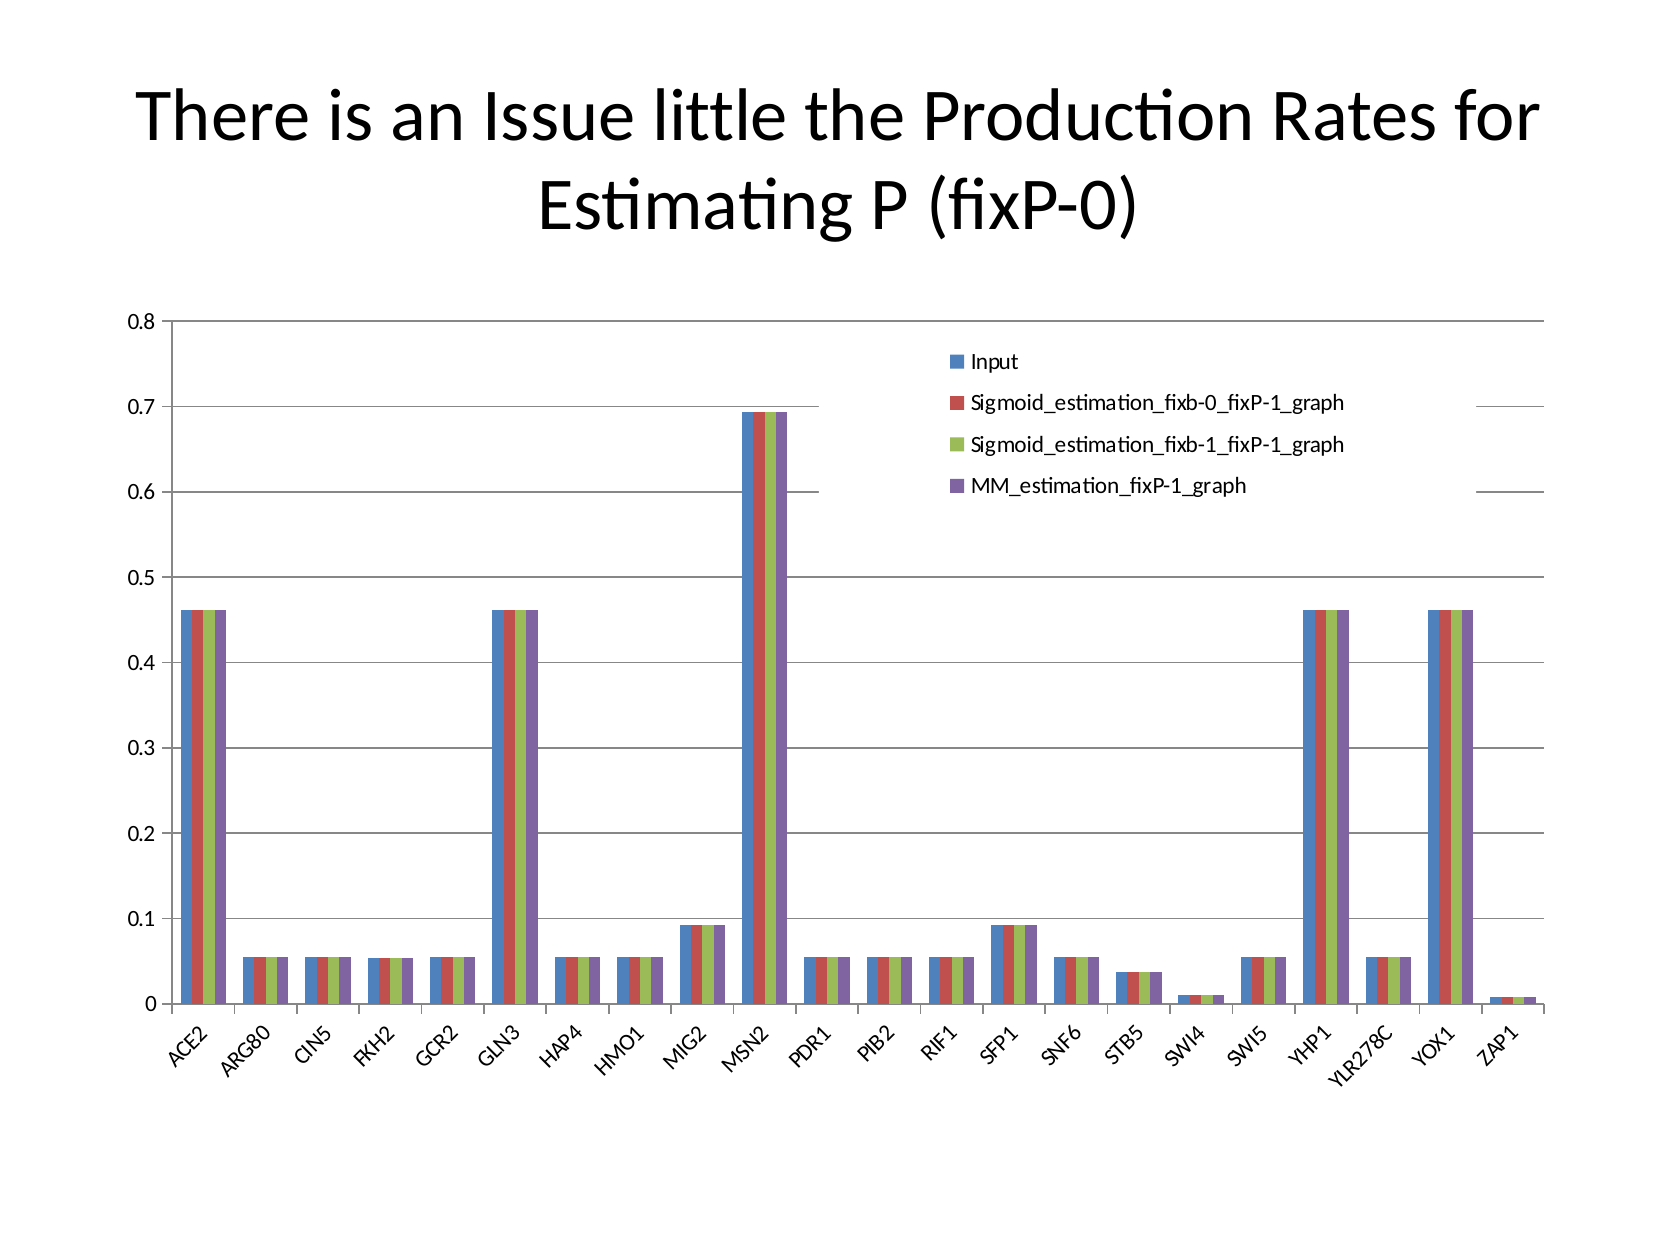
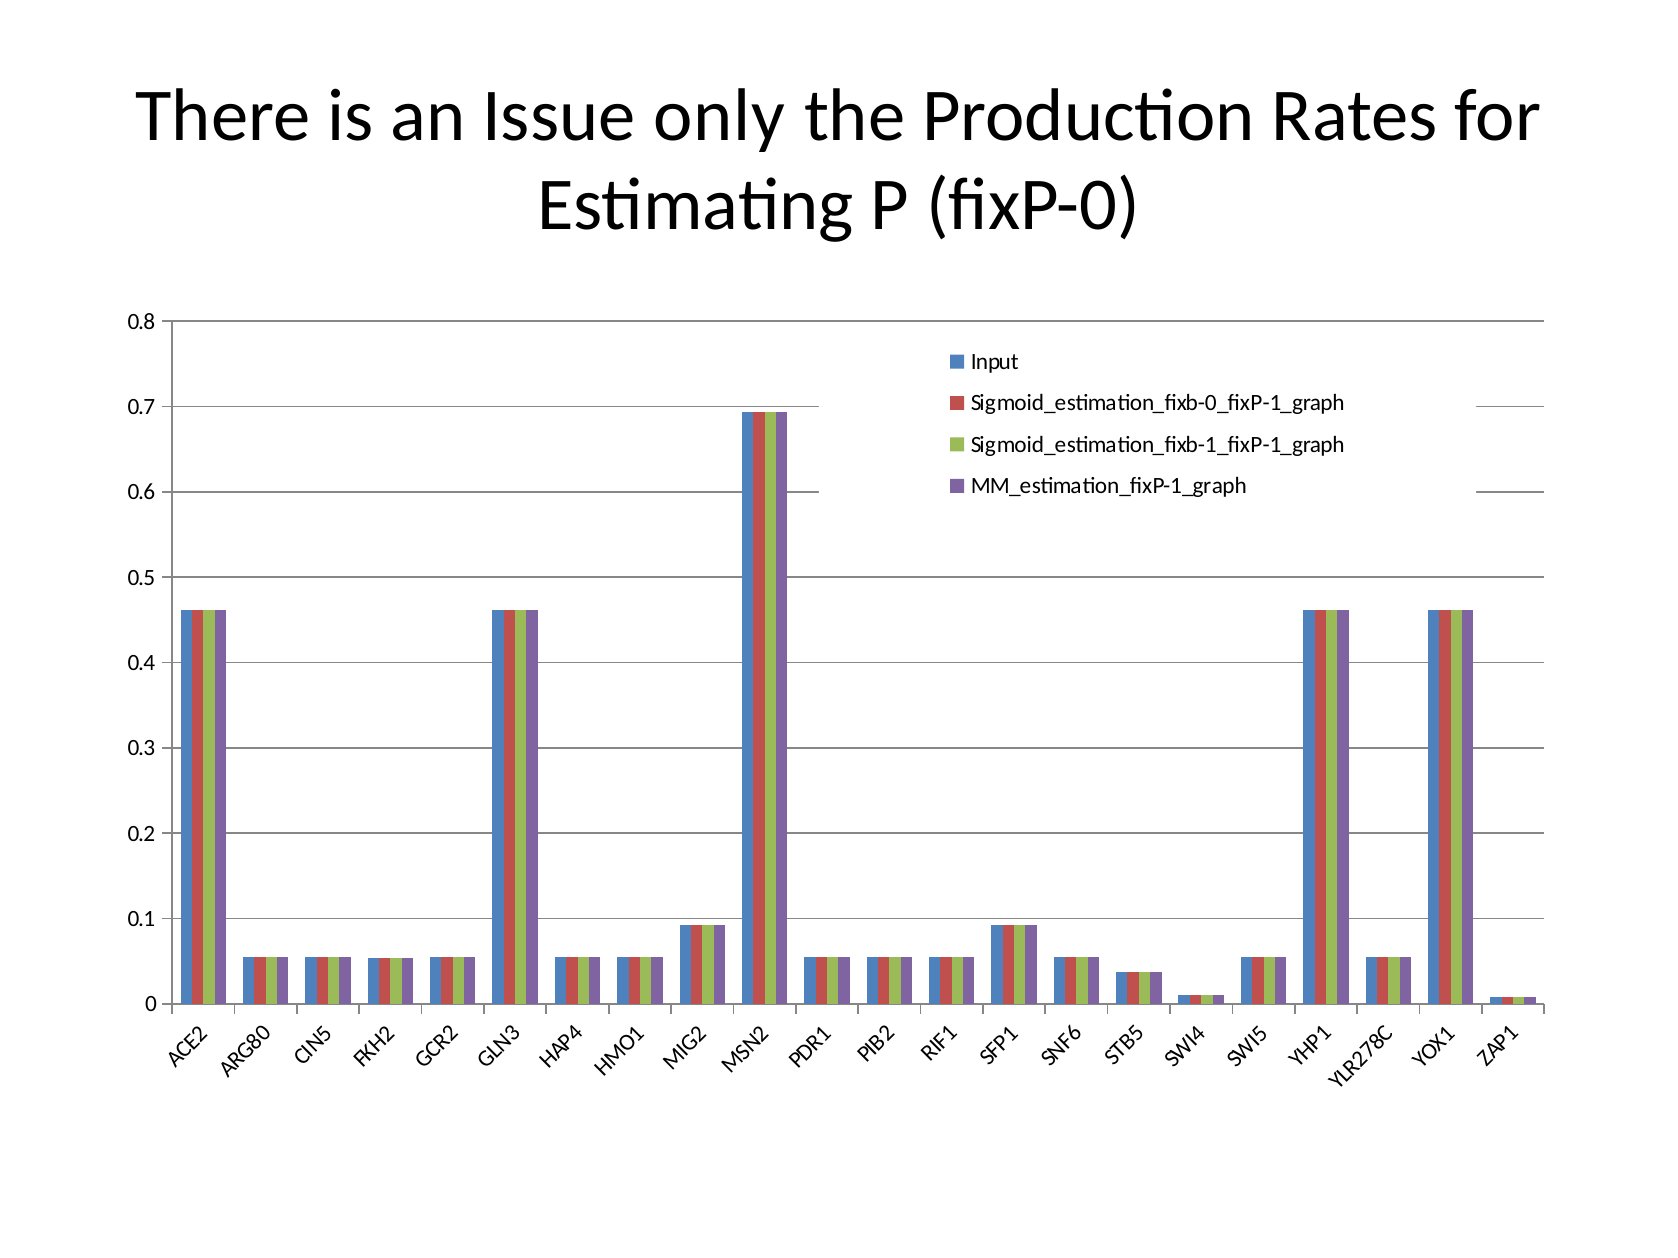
little: little -> only (719, 116)
